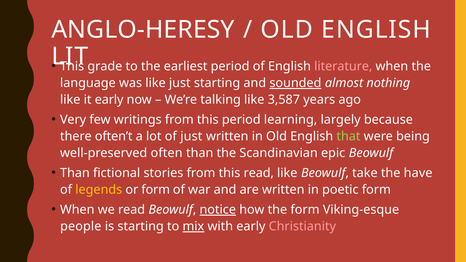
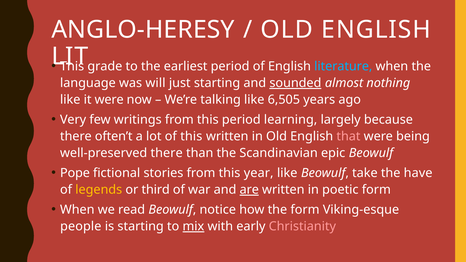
literature colour: pink -> light blue (343, 66)
was like: like -> will (155, 83)
it early: early -> were (109, 100)
3,587: 3,587 -> 6,505 (284, 100)
of just: just -> this (191, 136)
that colour: light green -> pink (348, 136)
well-preserved often: often -> there (167, 153)
Than: Than -> Pope (75, 173)
this read: read -> year (259, 173)
or form: form -> third (156, 190)
are underline: none -> present (249, 190)
notice underline: present -> none (218, 210)
